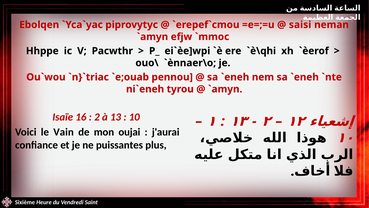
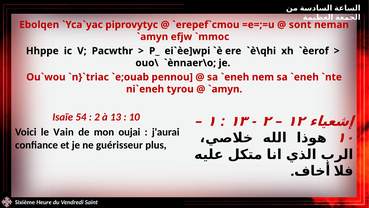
saisi: saisi -> sont (300, 25)
16: 16 -> 54 (81, 117)
puissantes: puissantes -> guérisseur (119, 145)
